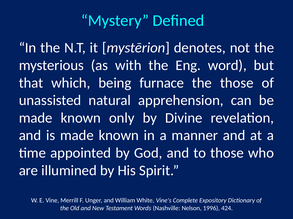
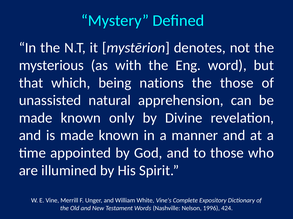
furnace: furnace -> nations (162, 83)
